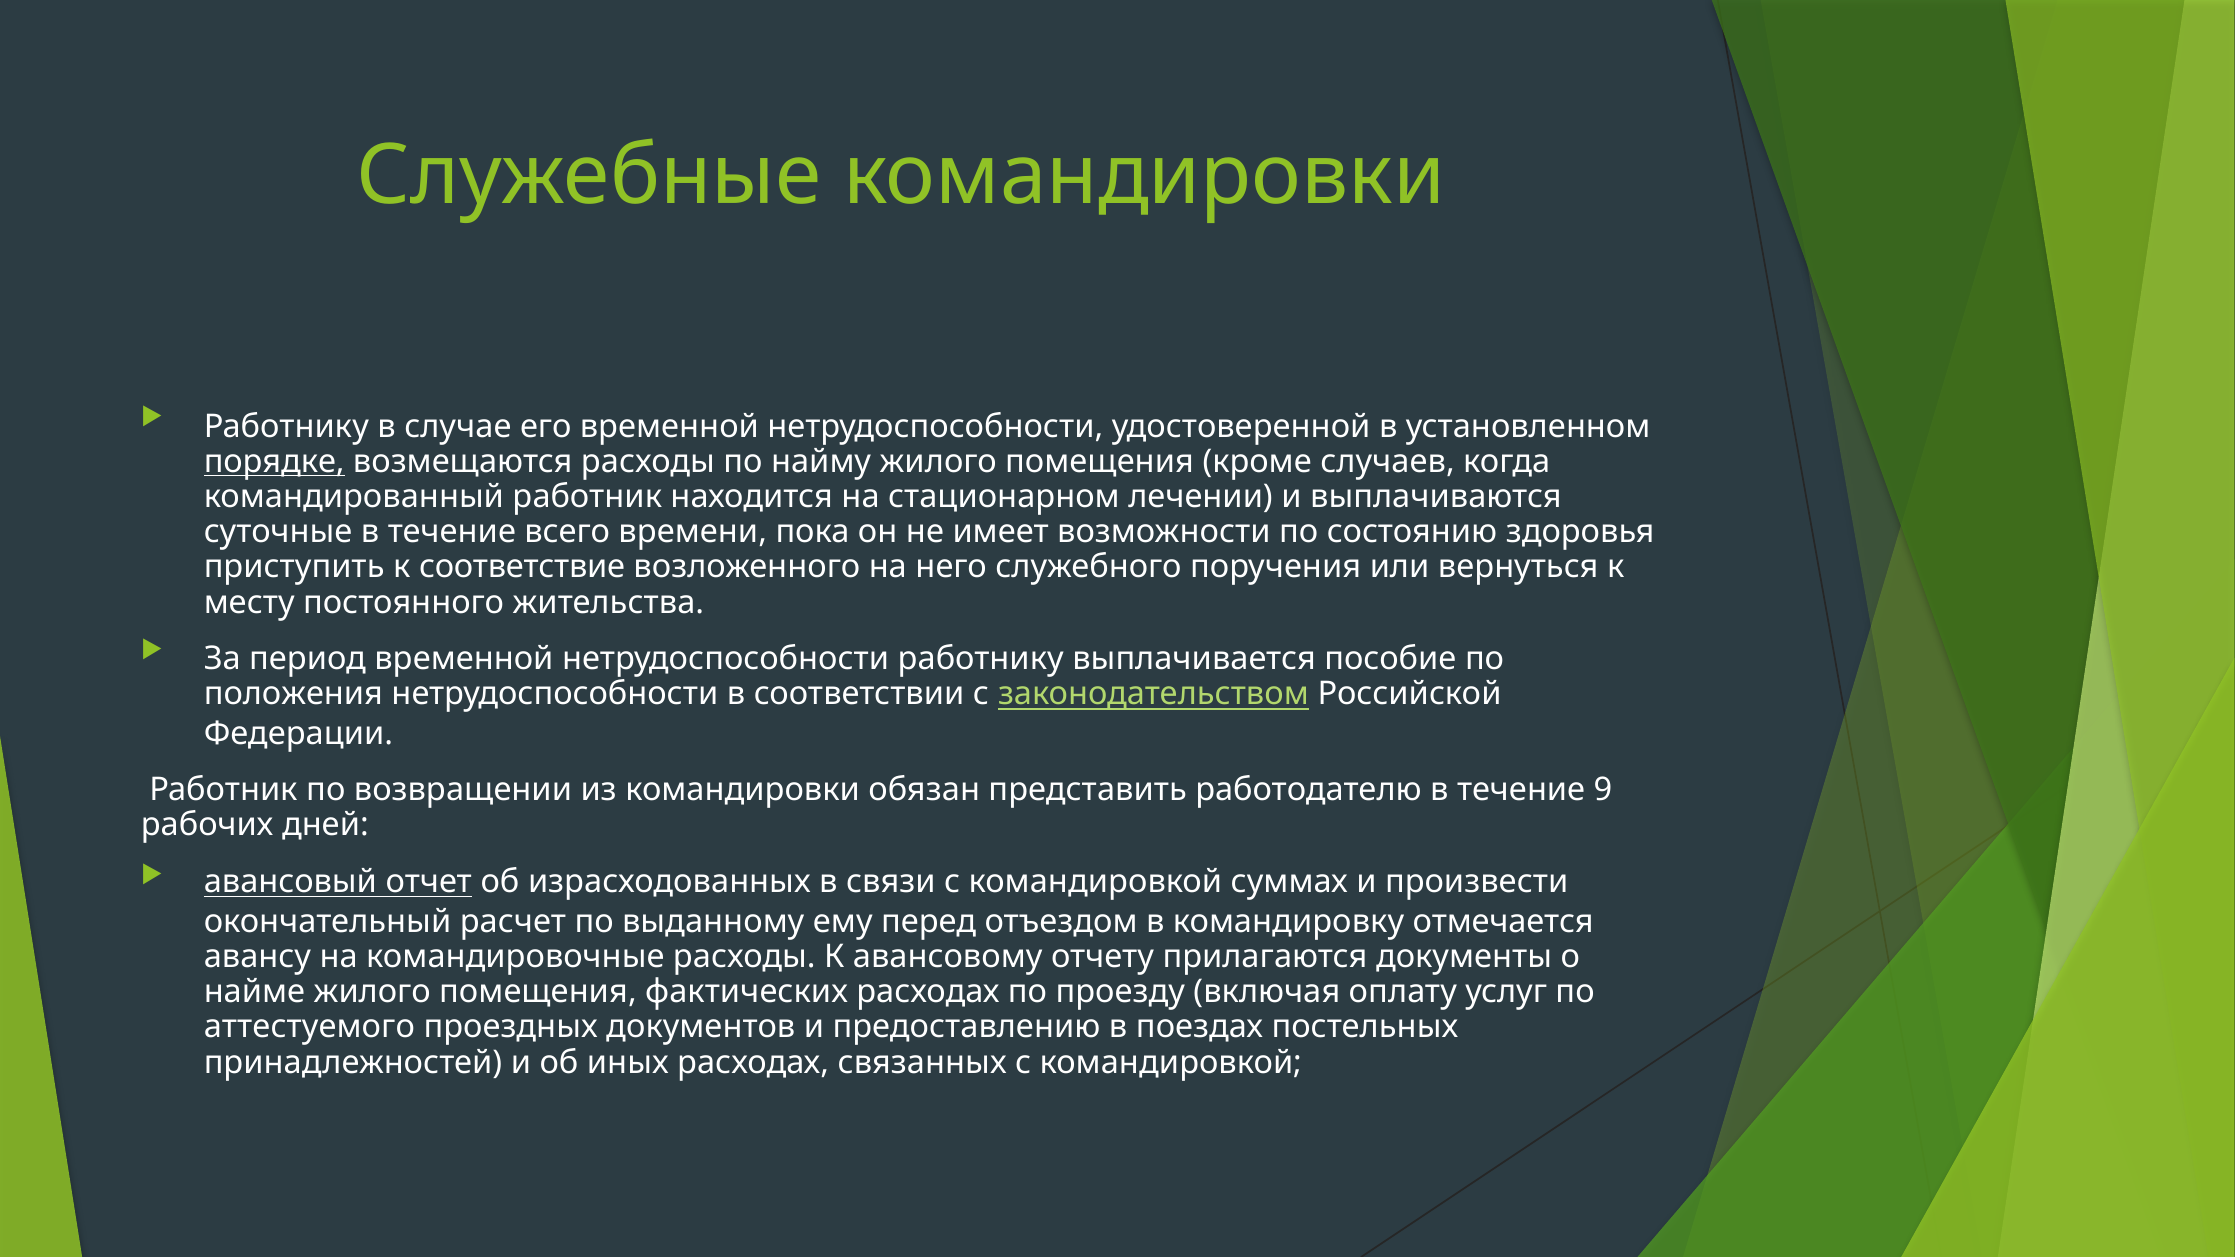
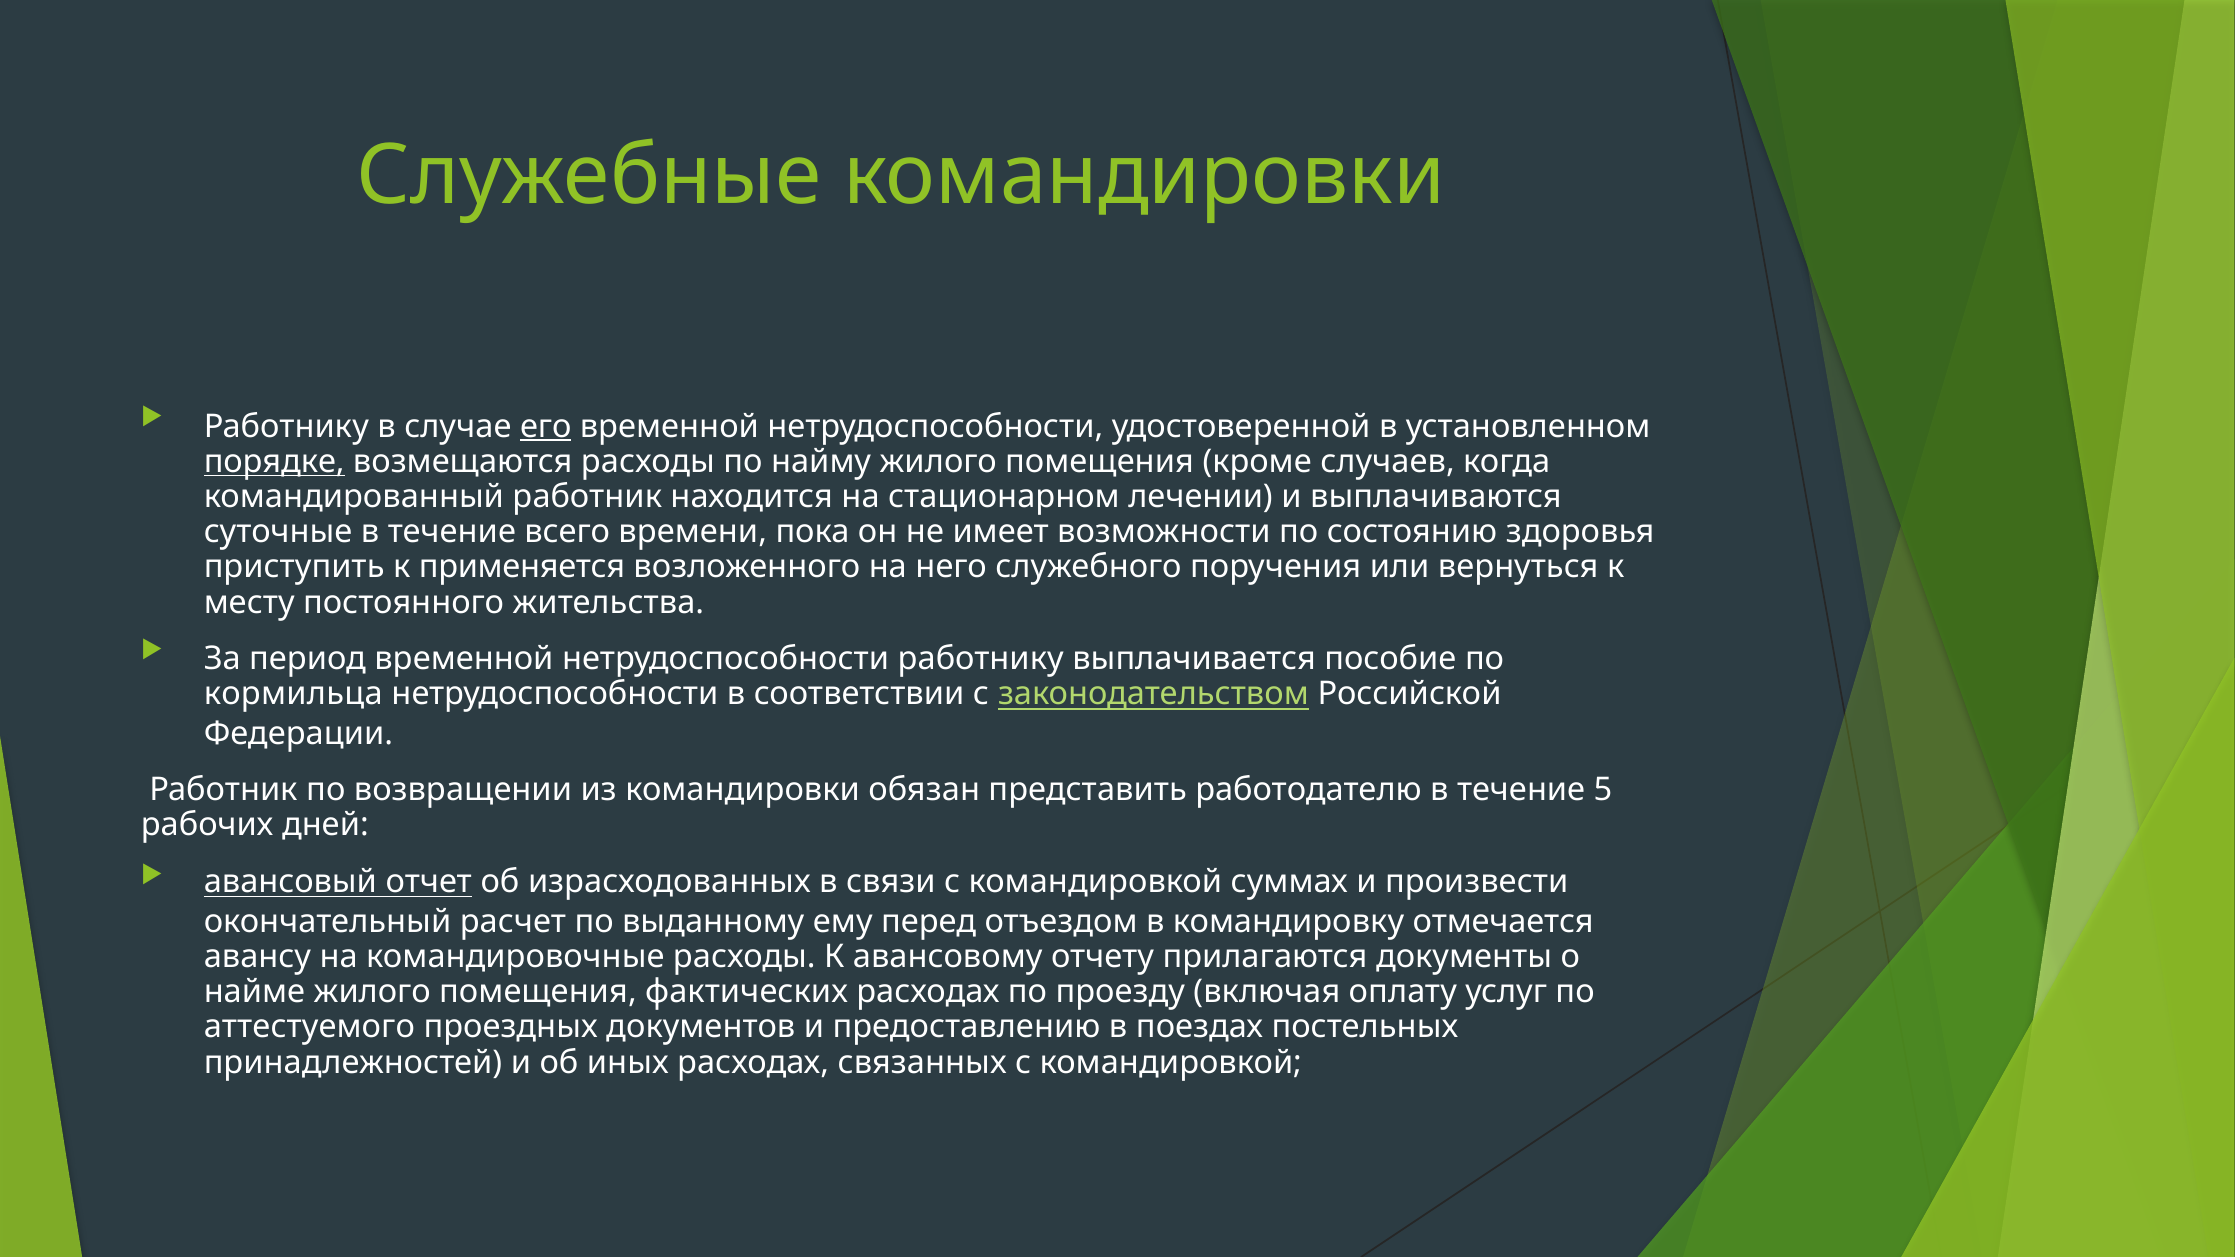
его underline: none -> present (546, 426)
соответствие: соответствие -> применяется (522, 567)
положения: положения -> кормильца (293, 694)
9: 9 -> 5 (1603, 790)
